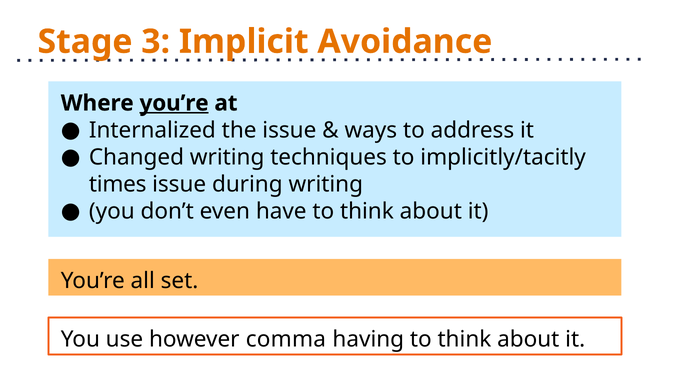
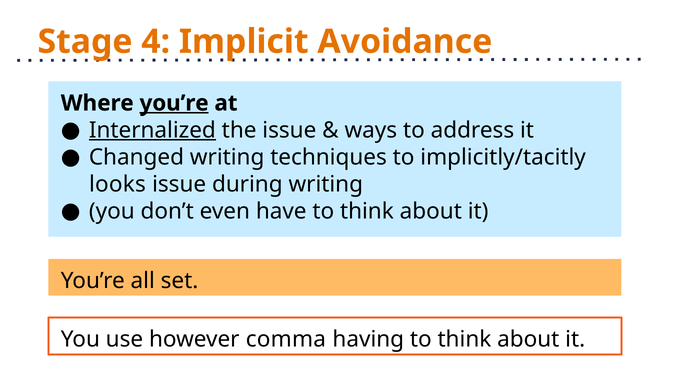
3: 3 -> 4 (156, 42)
Internalized underline: none -> present (152, 130)
times: times -> looks (117, 184)
